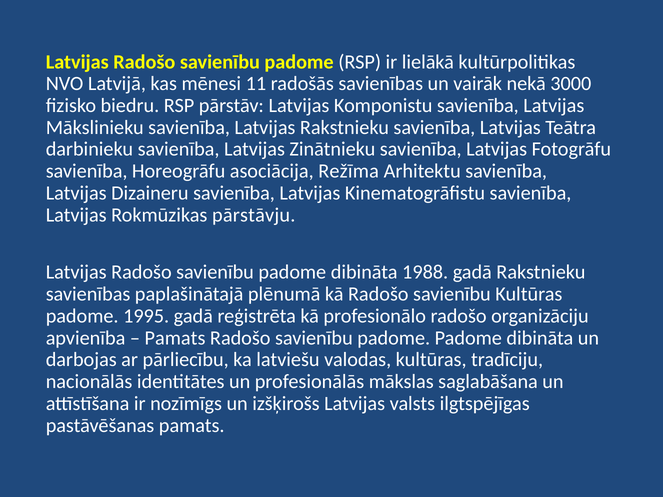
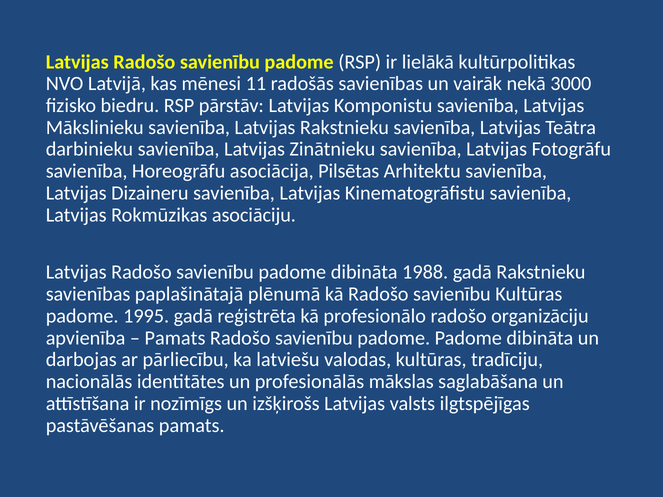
Režīma: Režīma -> Pilsētas (349, 171)
pārstāvju: pārstāvju -> asociāciju (254, 215)
